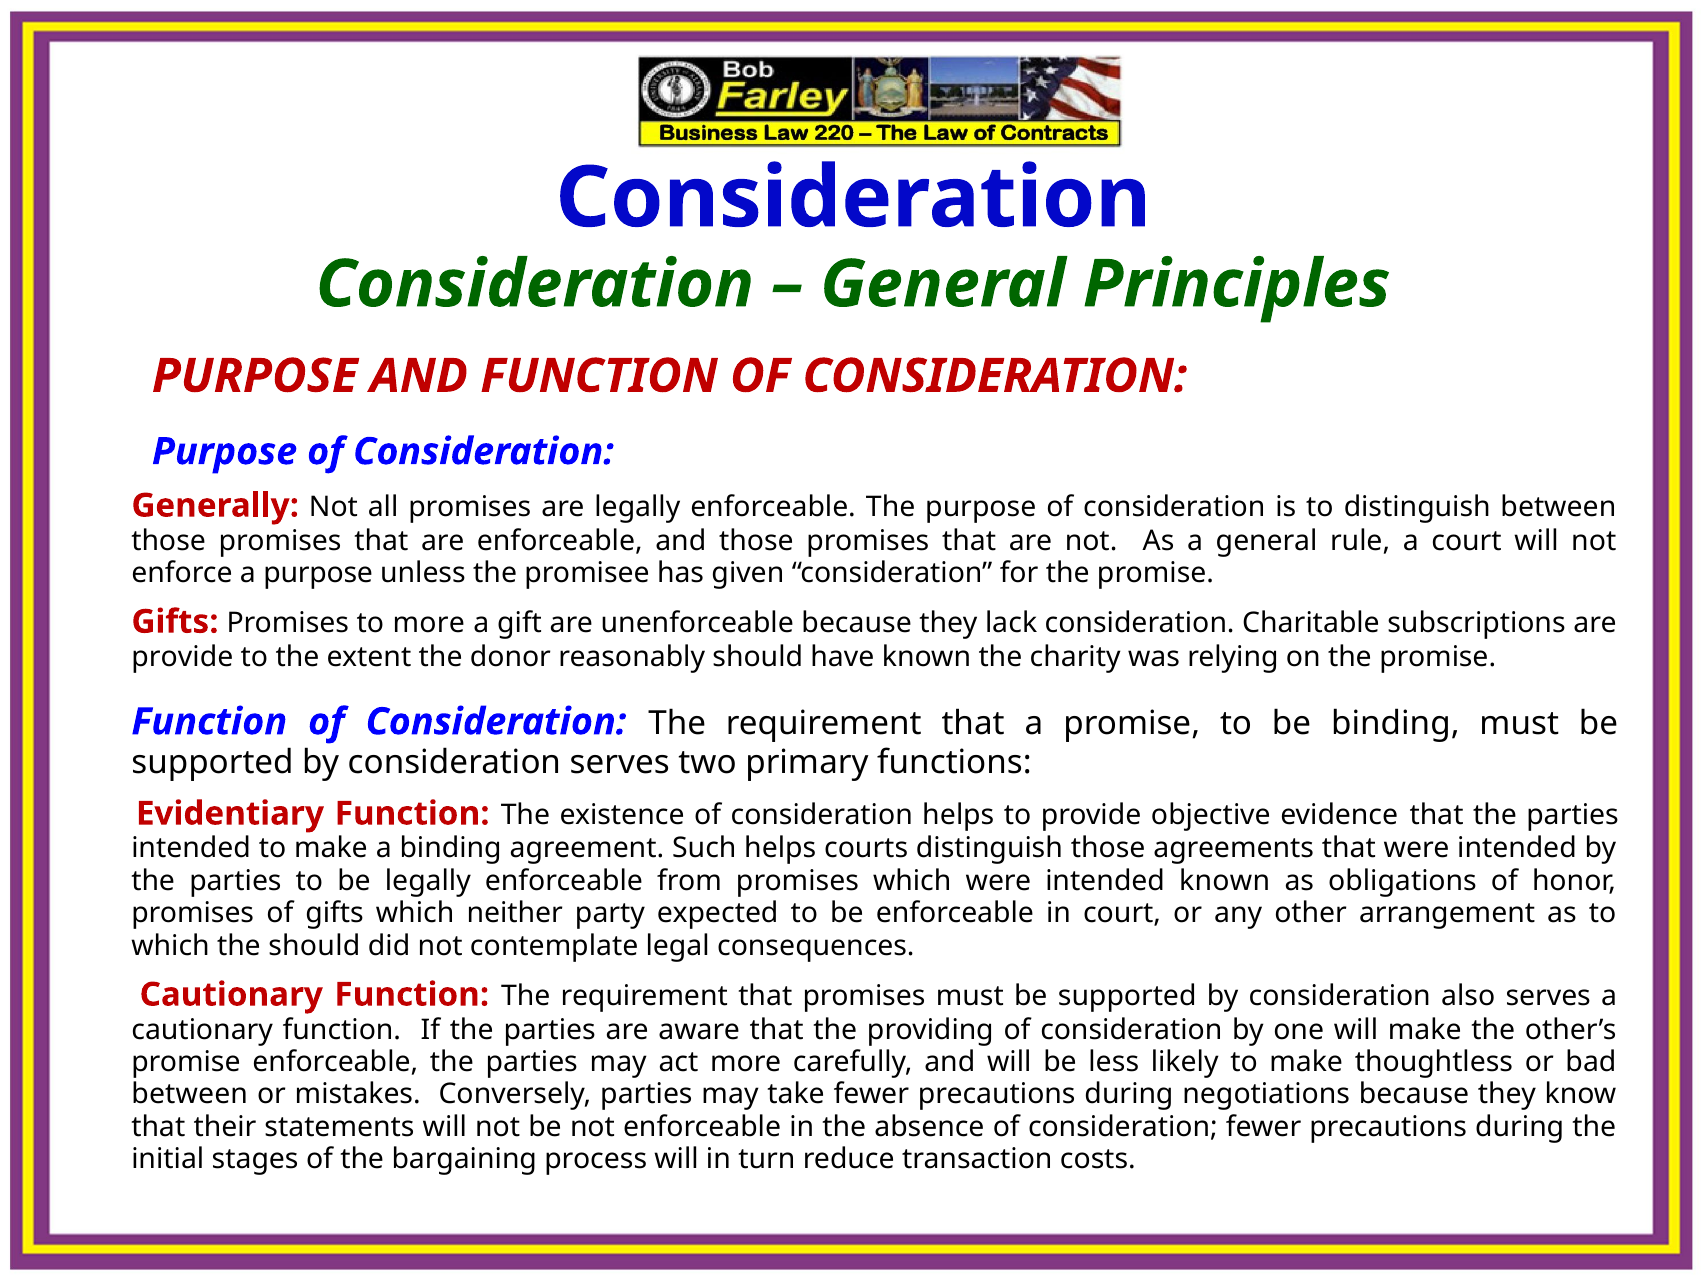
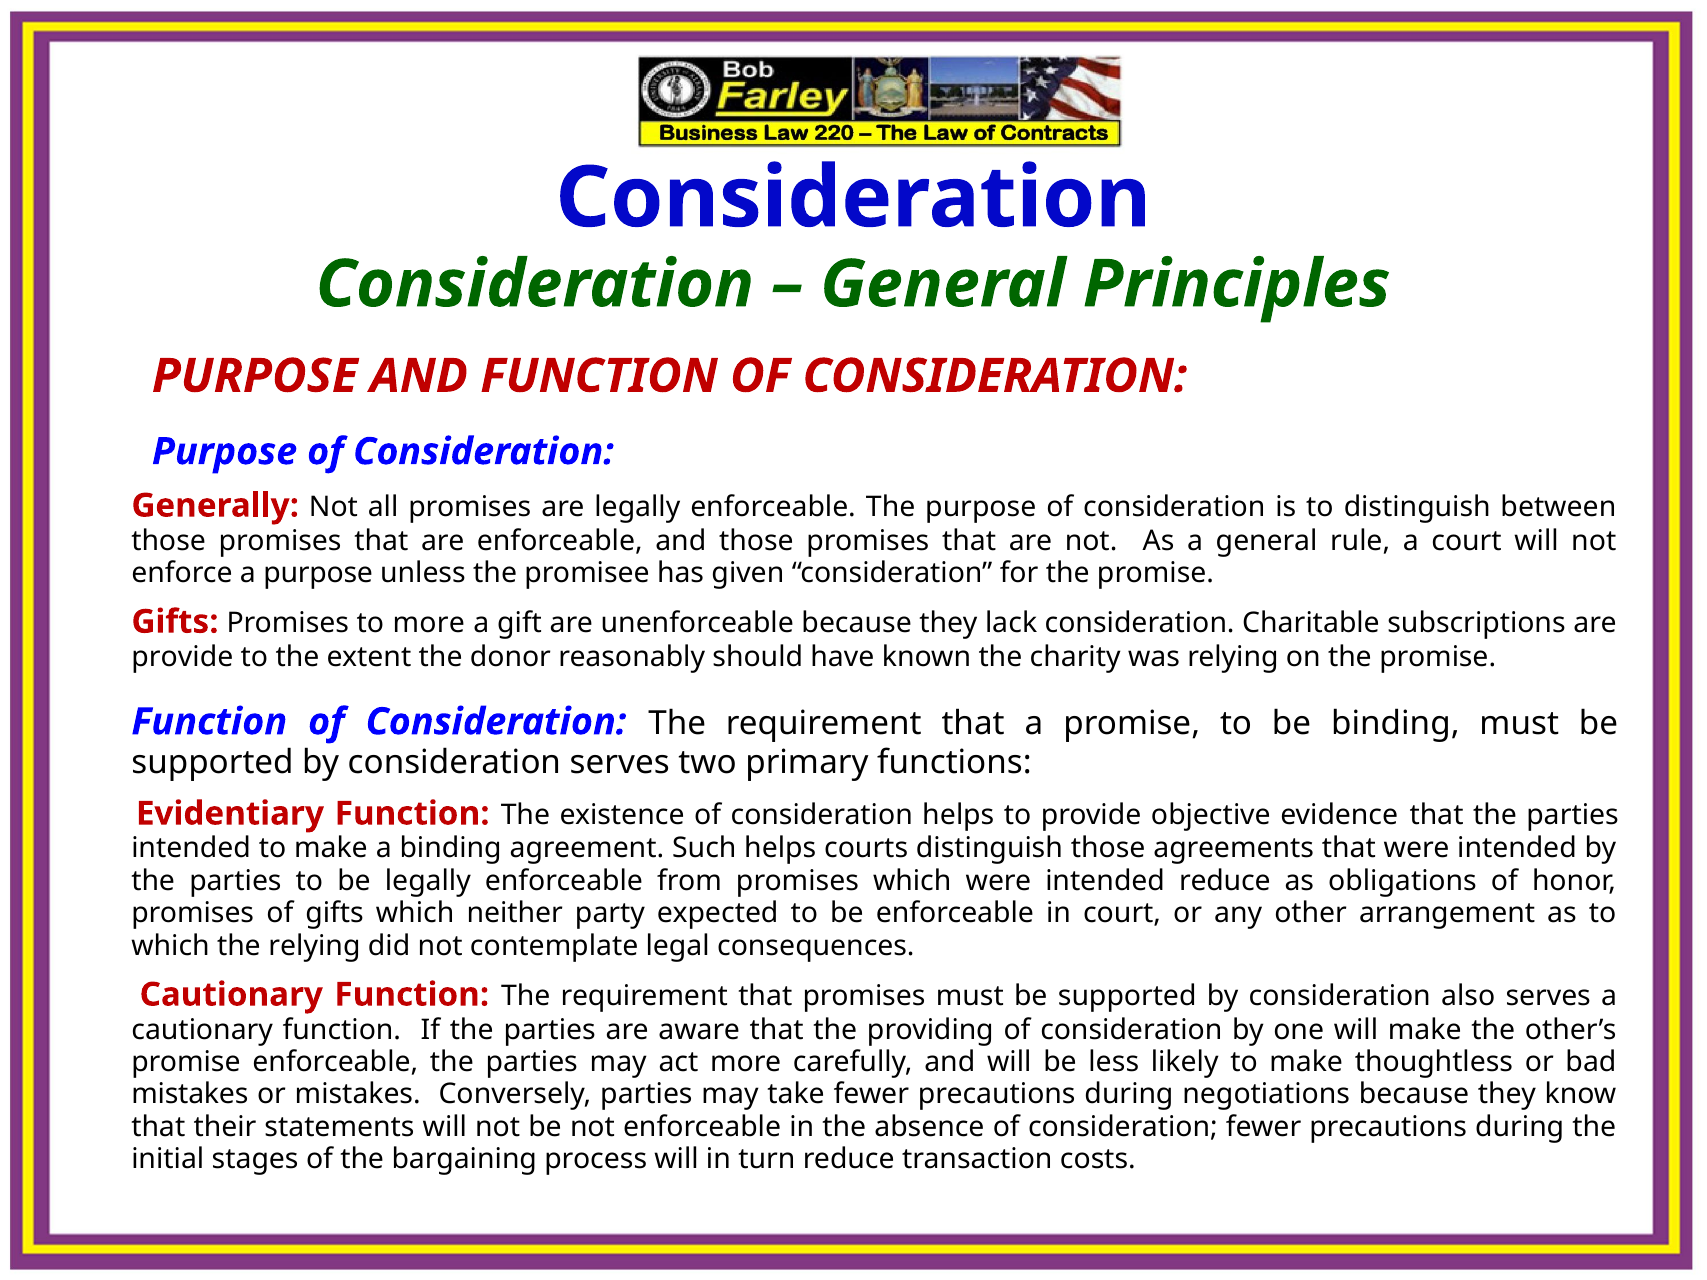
intended known: known -> reduce (1225, 881)
the should: should -> relying (314, 946)
between: between -> mistakes (190, 1095)
